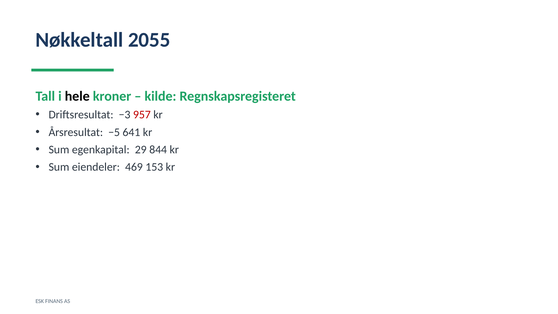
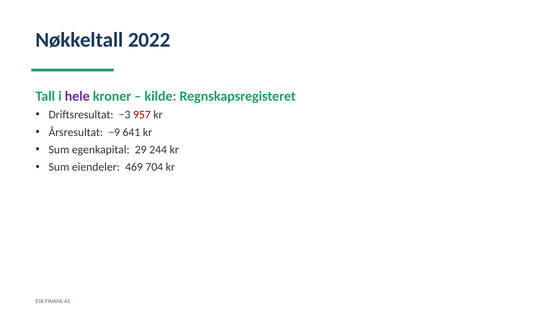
2055: 2055 -> 2022 (149, 40)
hele colour: black -> purple (77, 96)
−5: −5 -> −9 (114, 132)
844: 844 -> 244 (158, 150)
153: 153 -> 704 (154, 167)
